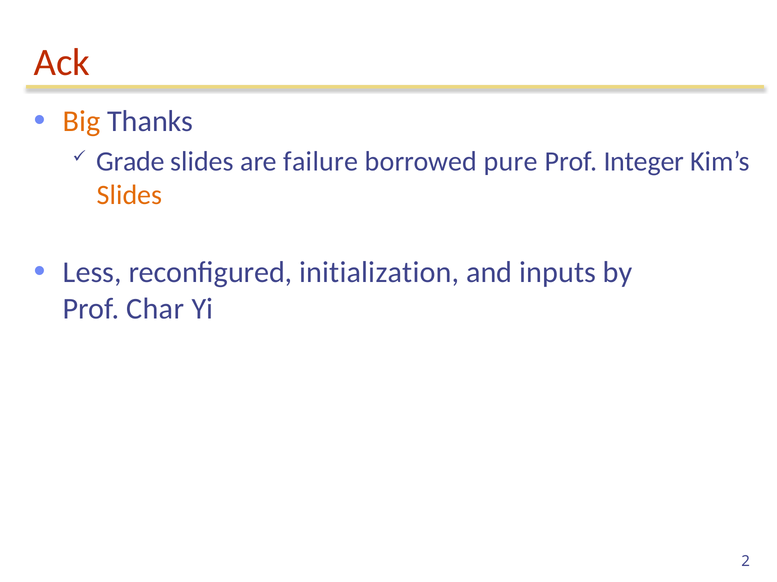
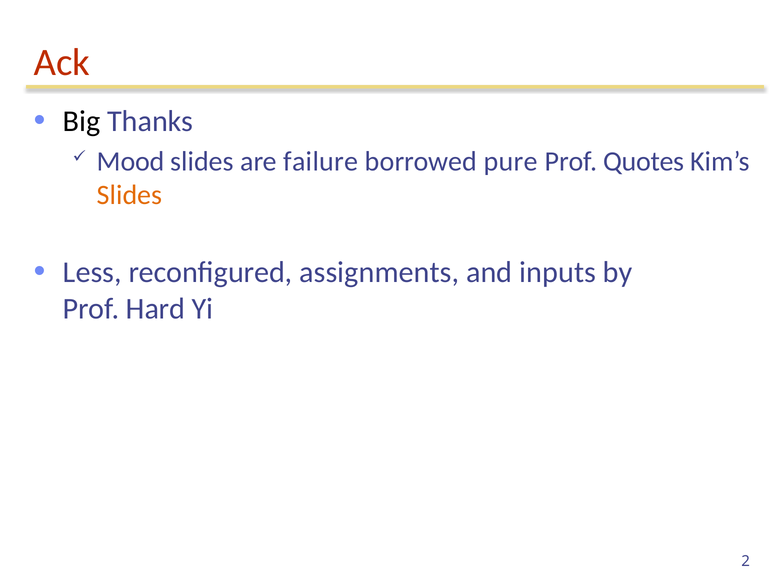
Big colour: orange -> black (82, 121)
Grade: Grade -> Mood (131, 162)
Integer: Integer -> Quotes (644, 162)
initialization: initialization -> assignments (379, 273)
Char: Char -> Hard (156, 309)
